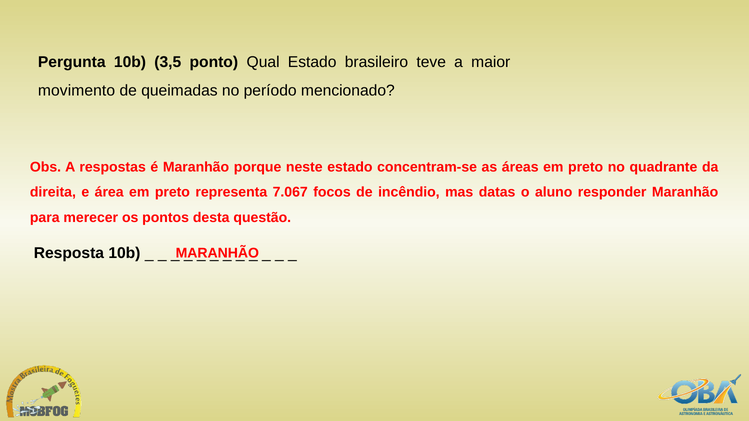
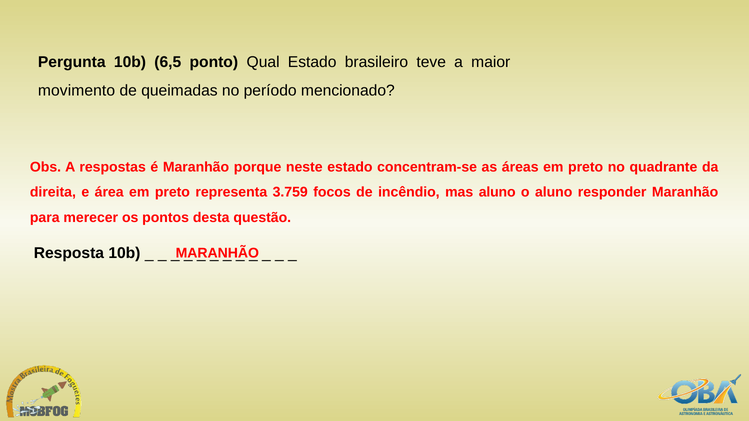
3,5: 3,5 -> 6,5 (168, 62)
7.067: 7.067 -> 3.759 (290, 192)
mas datas: datas -> aluno (497, 192)
